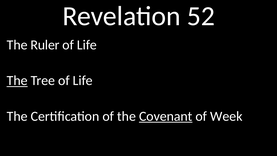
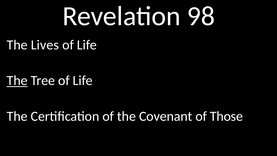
52: 52 -> 98 (201, 16)
Ruler: Ruler -> Lives (45, 45)
Covenant underline: present -> none (166, 116)
Week: Week -> Those (226, 116)
